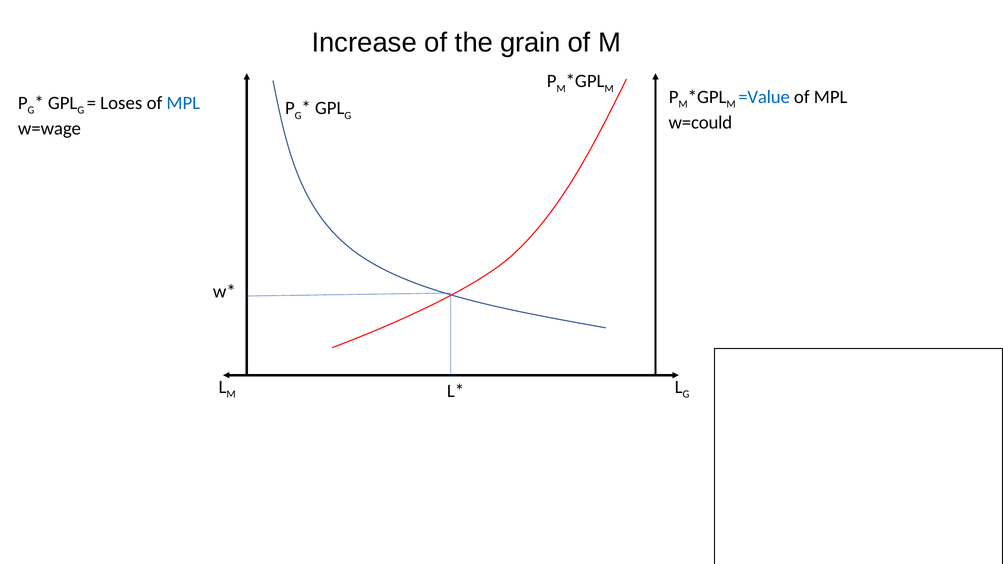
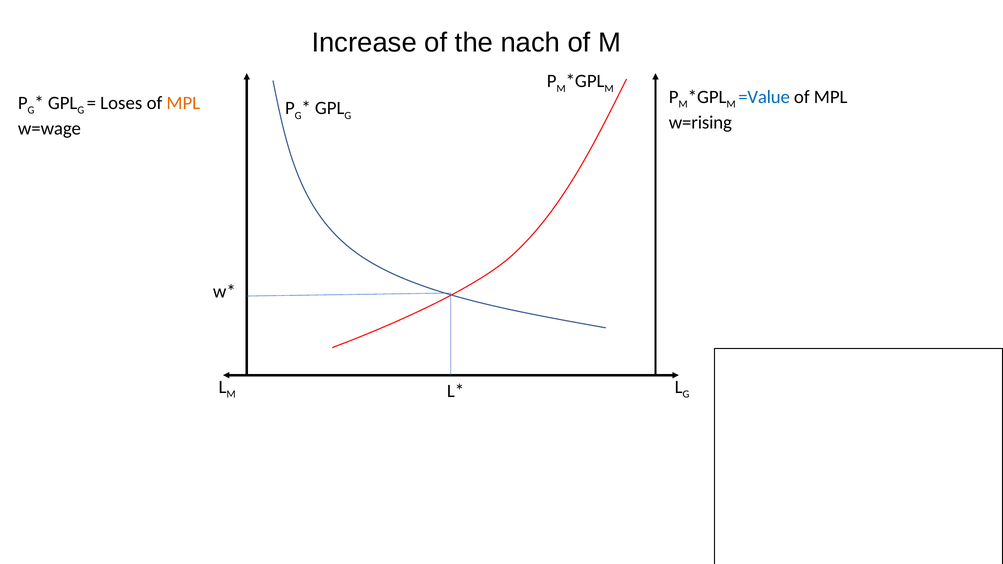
grain: grain -> nach (530, 43)
MPL colour: blue -> orange (183, 103)
w=could: w=could -> w=rising (700, 123)
